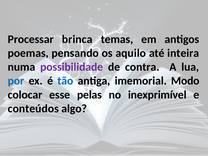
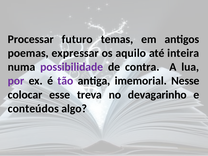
brinca: brinca -> futuro (77, 39)
pensando: pensando -> expressar (75, 53)
por colour: blue -> purple (16, 81)
tão colour: blue -> purple (65, 81)
Modo: Modo -> Nesse (185, 81)
pelas: pelas -> treva (89, 95)
inexprimível: inexprimível -> devagarinho (157, 95)
